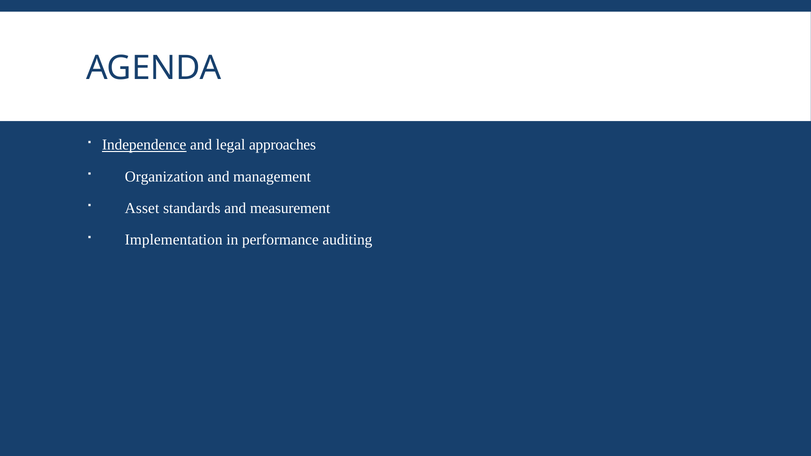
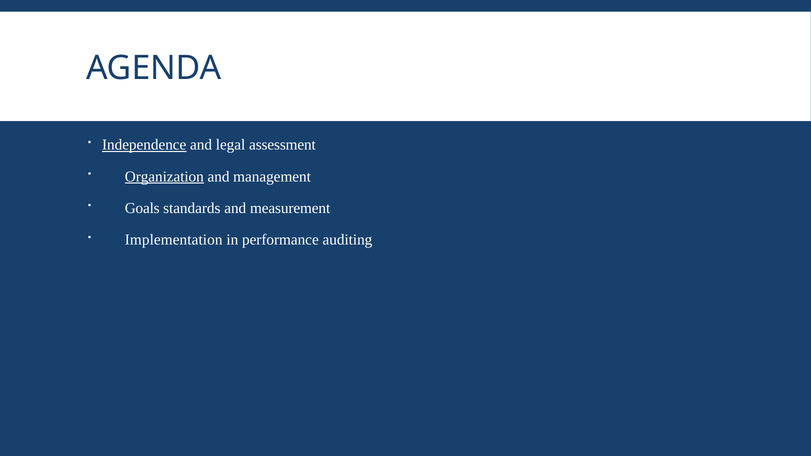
approaches: approaches -> assessment (282, 145)
Organization underline: none -> present (164, 177)
Asset: Asset -> Goals (142, 208)
